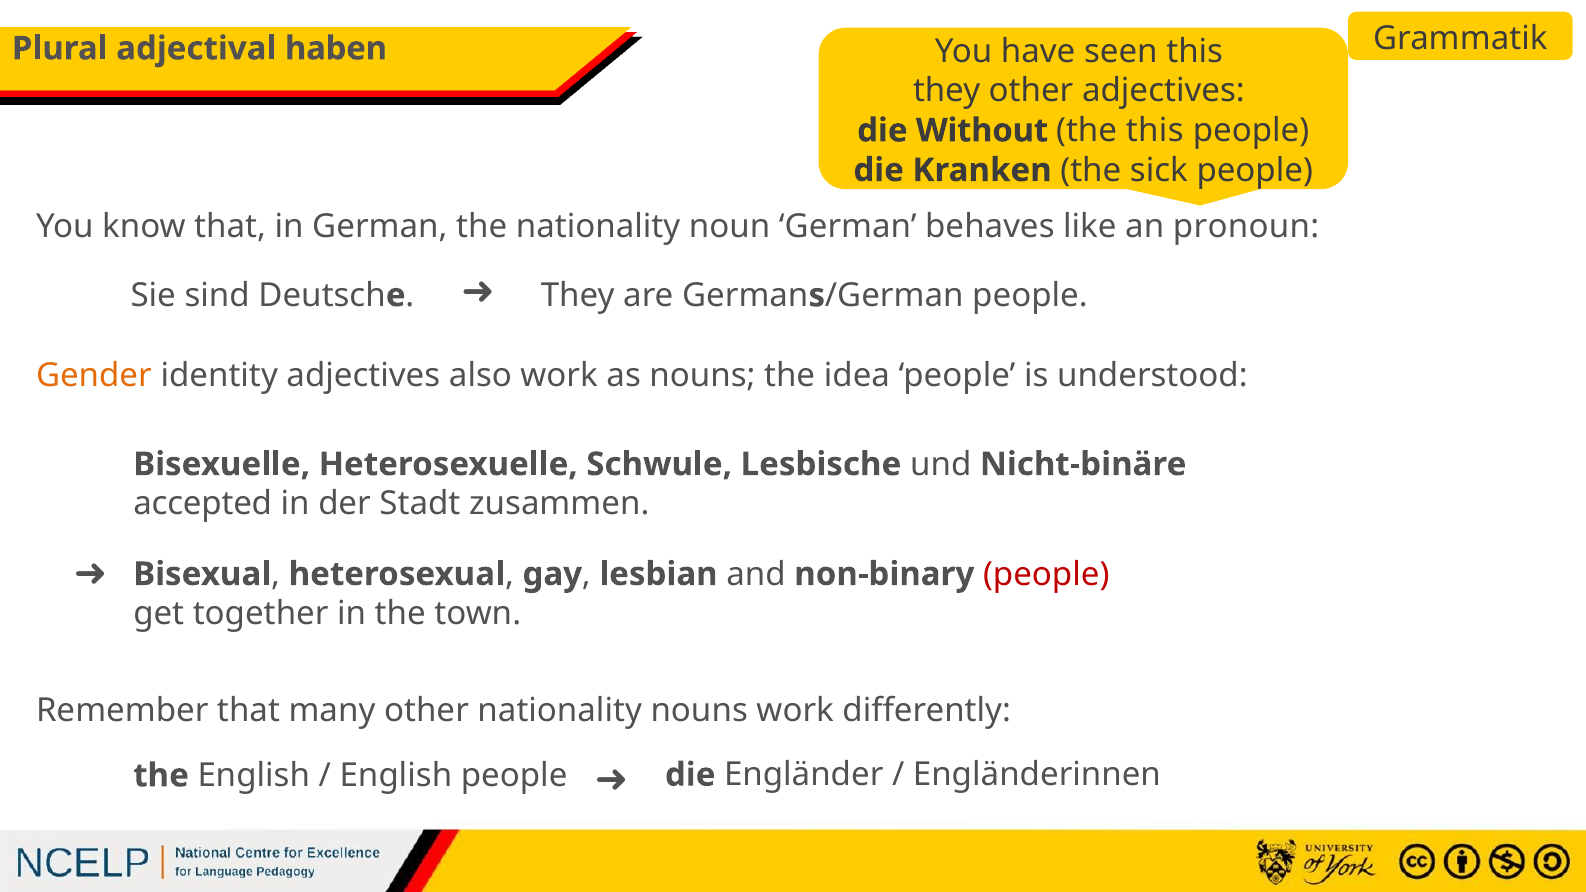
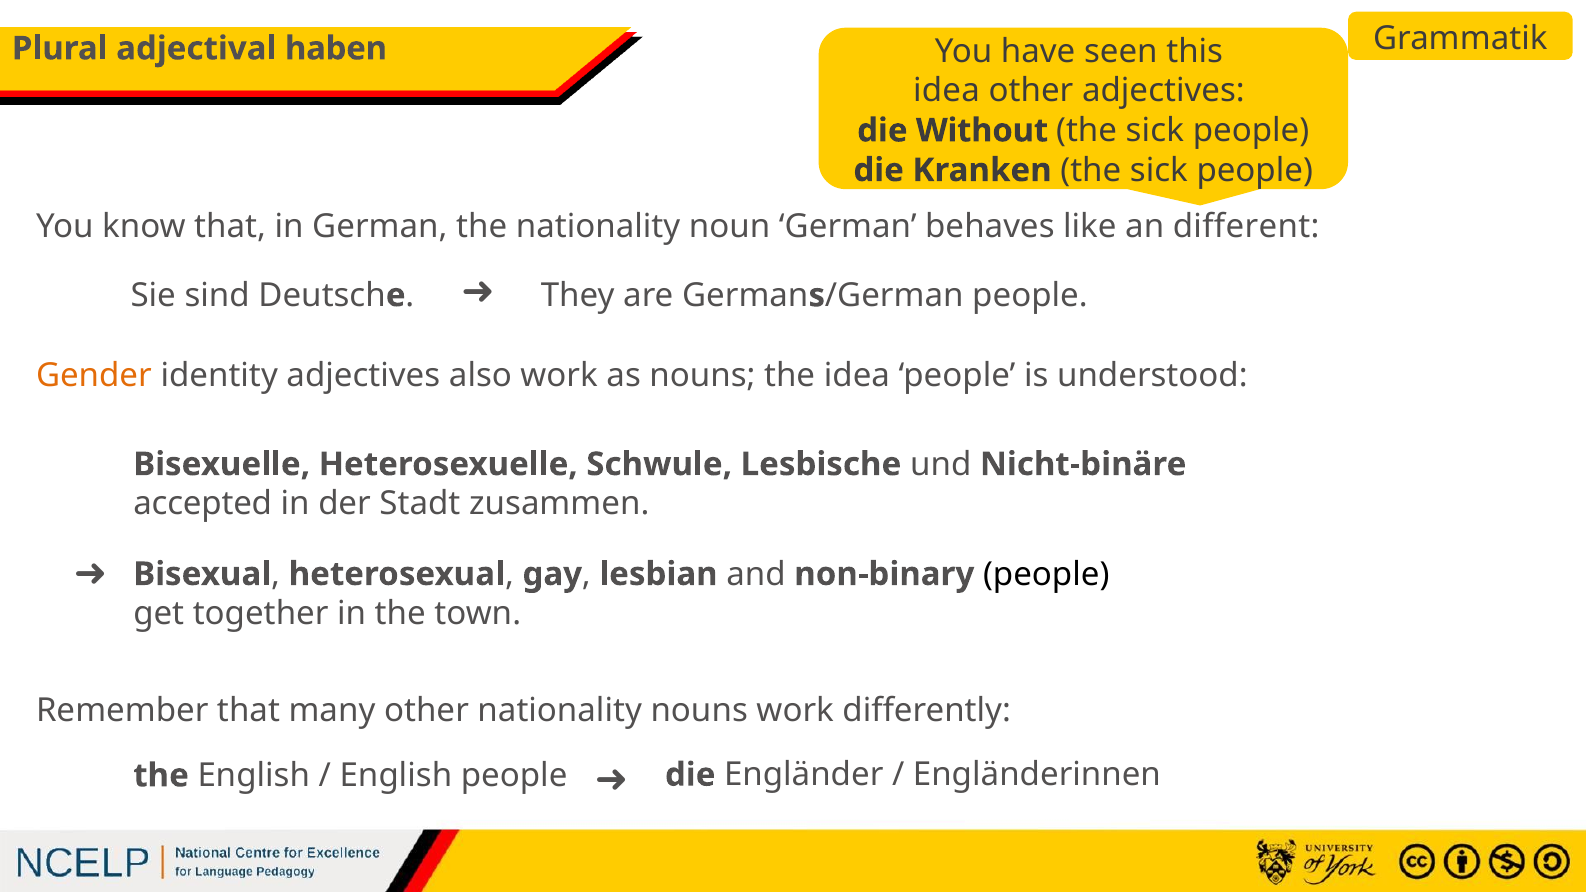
they: they -> idea (947, 91)
this: this -> sick (1155, 131)
pronoun: pronoun -> different (1246, 226)
people colour: red -> black (1046, 574)
